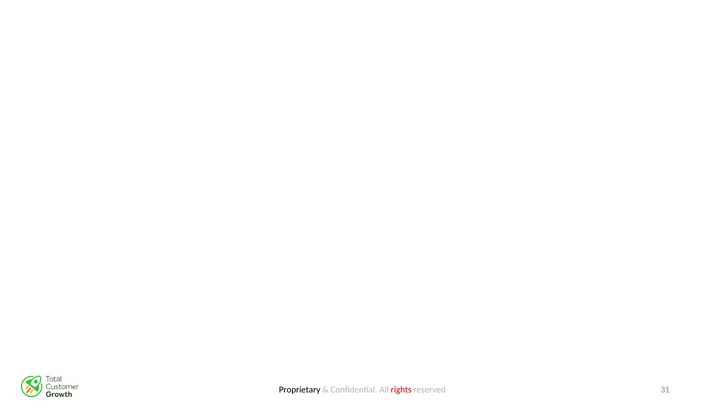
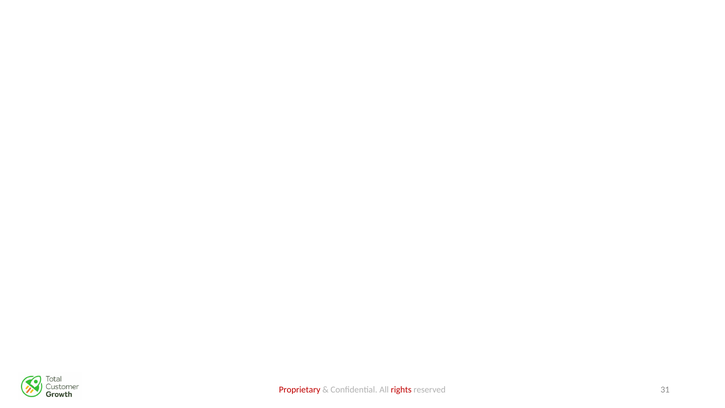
Proprietary colour: black -> red (300, 389)
